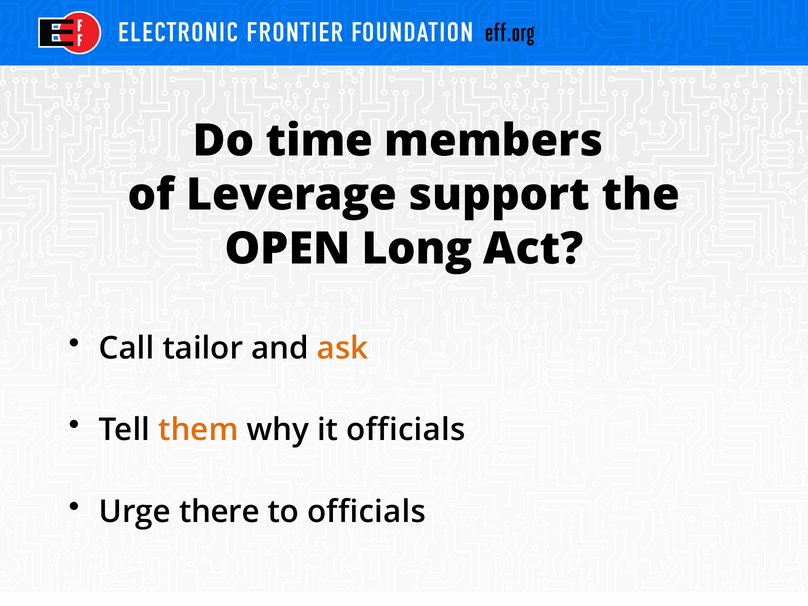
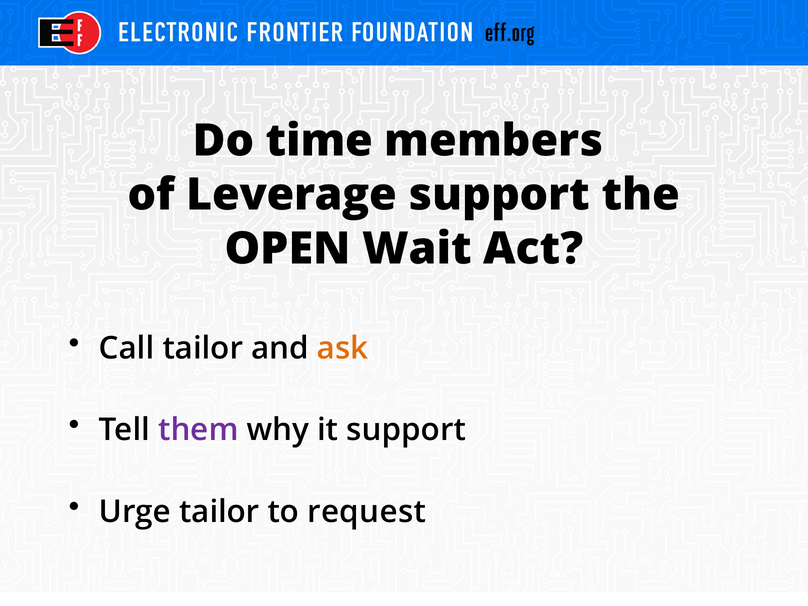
Long: Long -> Wait (417, 249)
them colour: orange -> purple (198, 430)
it officials: officials -> support (406, 430)
Urge there: there -> tailor (219, 512)
to officials: officials -> request (367, 512)
